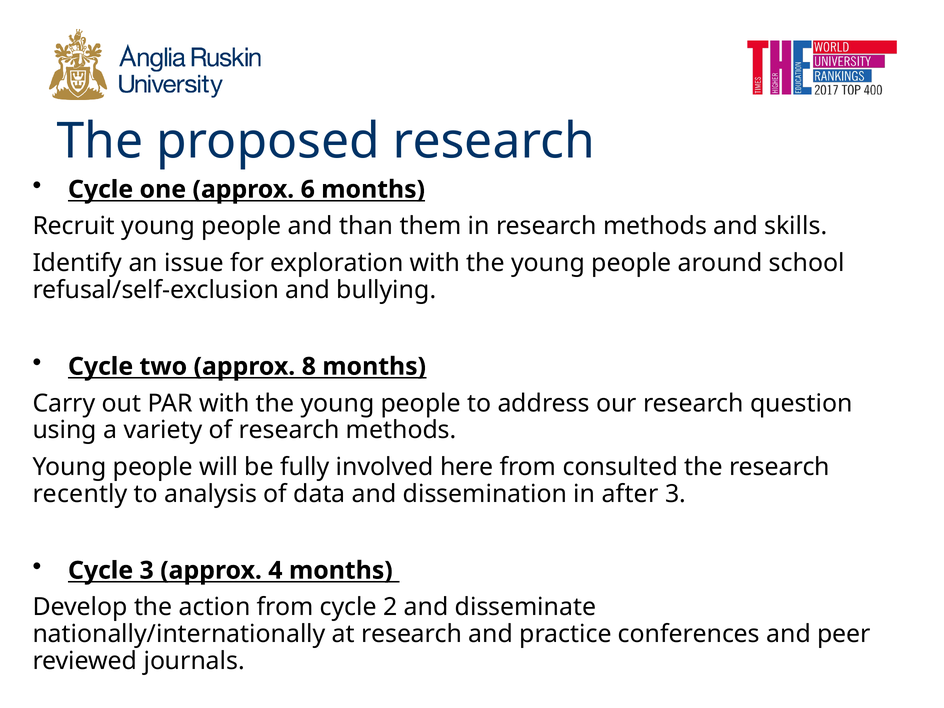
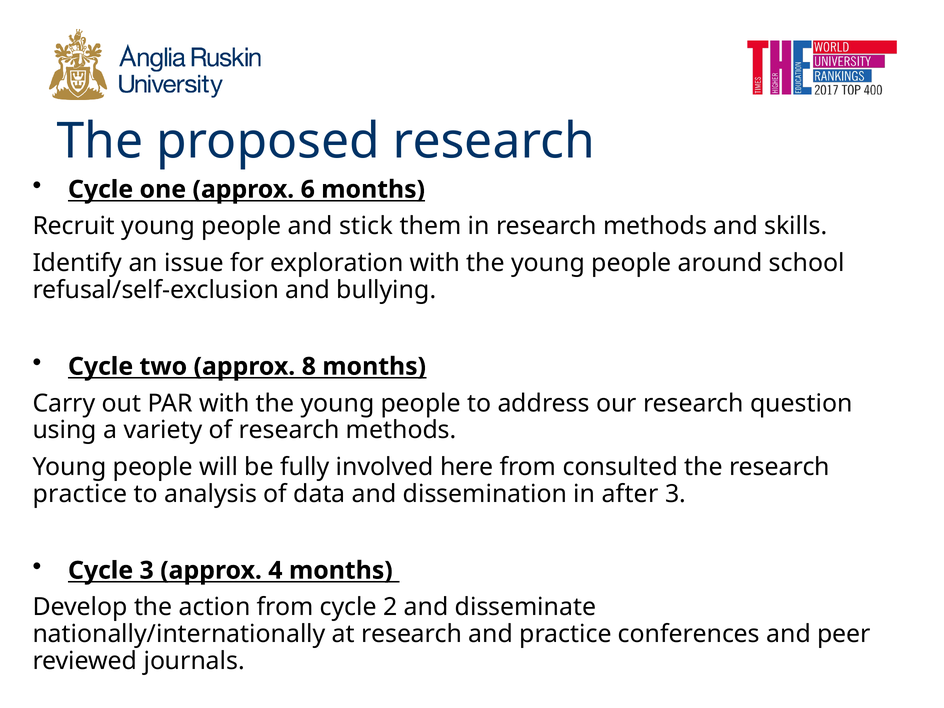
than: than -> stick (366, 226)
recently: recently -> practice (80, 494)
